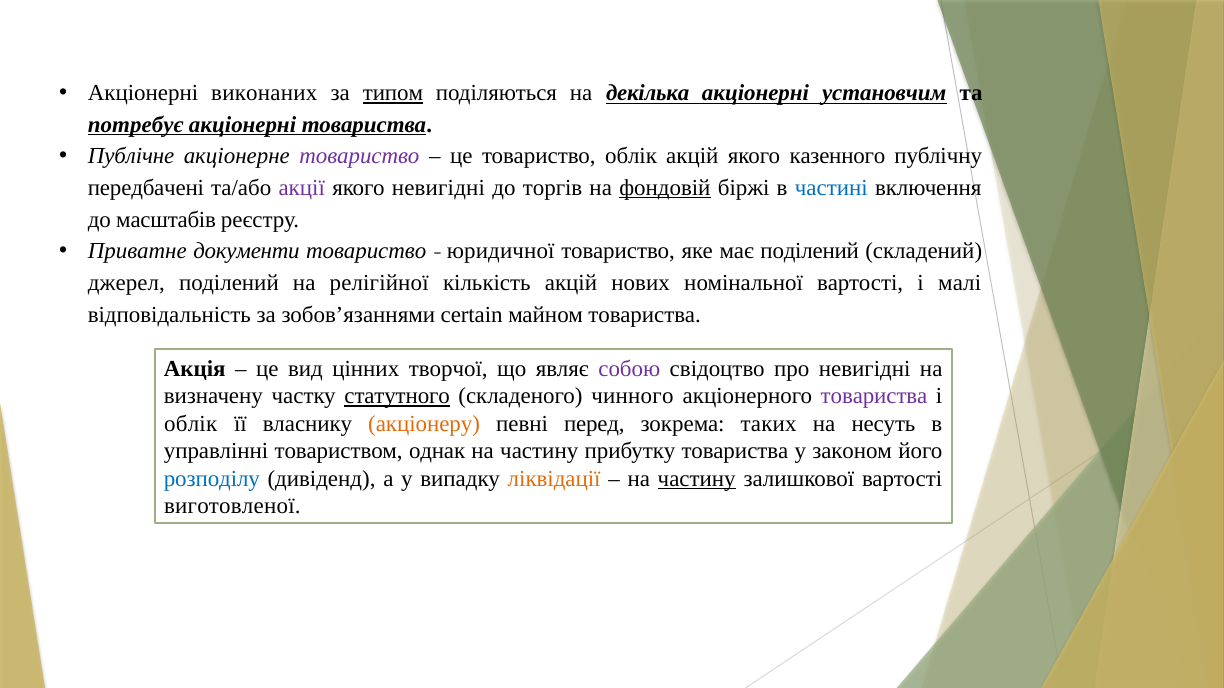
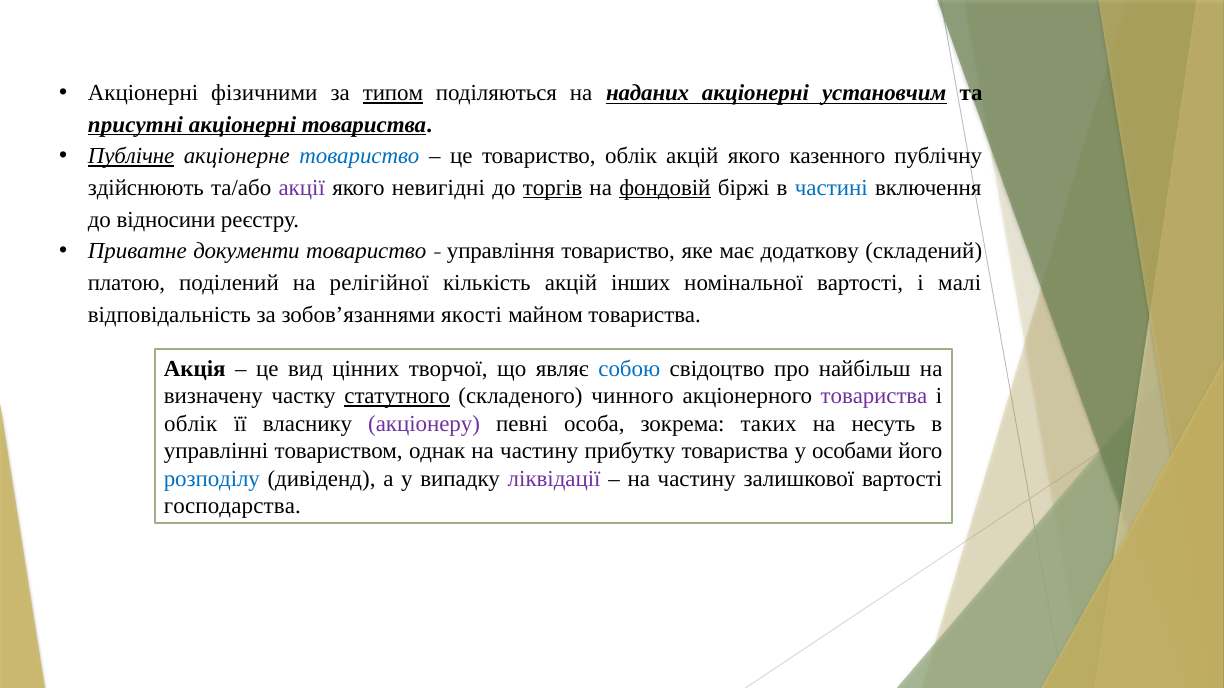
виконаних: виконаних -> фізичними (264, 93)
декілька: декілька -> наданих (648, 93)
потребує: потребує -> присутні (135, 125)
Публічне underline: none -> present (131, 156)
товариство colour: purple -> blue (359, 156)
передбачені: передбачені -> здійснюють (146, 188)
торгів underline: none -> present (553, 188)
масштабів: масштабів -> відносини (166, 220)
юридичної: юридичної -> управління (501, 251)
має поділений: поділений -> додаткову (810, 251)
джерел: джерел -> платою (126, 283)
нових: нових -> інших (641, 283)
certain: certain -> якості (471, 315)
собою colour: purple -> blue (629, 369)
про невигідні: невигідні -> найбільш (865, 369)
акціонеру colour: orange -> purple (424, 424)
перед: перед -> особа (594, 424)
законом: законом -> особами (852, 451)
ліквідації colour: orange -> purple (554, 479)
частину underline: present -> none (697, 479)
виготовленої: виготовленої -> господарства (232, 507)
